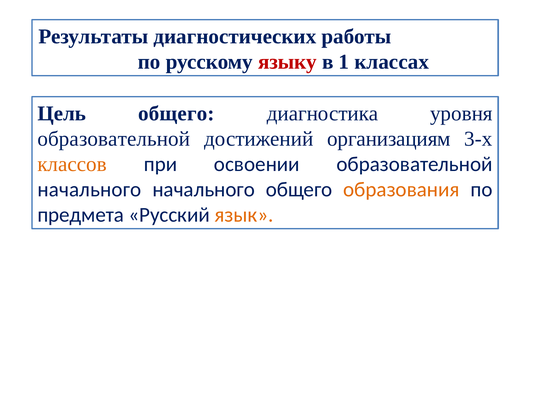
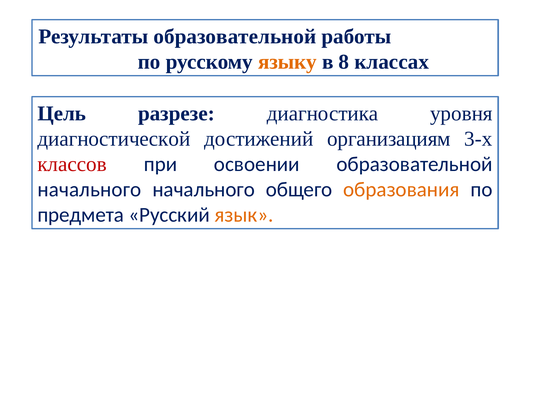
Результаты диагностических: диагностических -> образовательной (235, 37)
языку colour: red -> orange (287, 62)
1: 1 -> 8 (344, 62)
Цель общего: общего -> разрезе (176, 114)
образовательной: образовательной -> диагностической (114, 139)
классов colour: orange -> red (72, 164)
